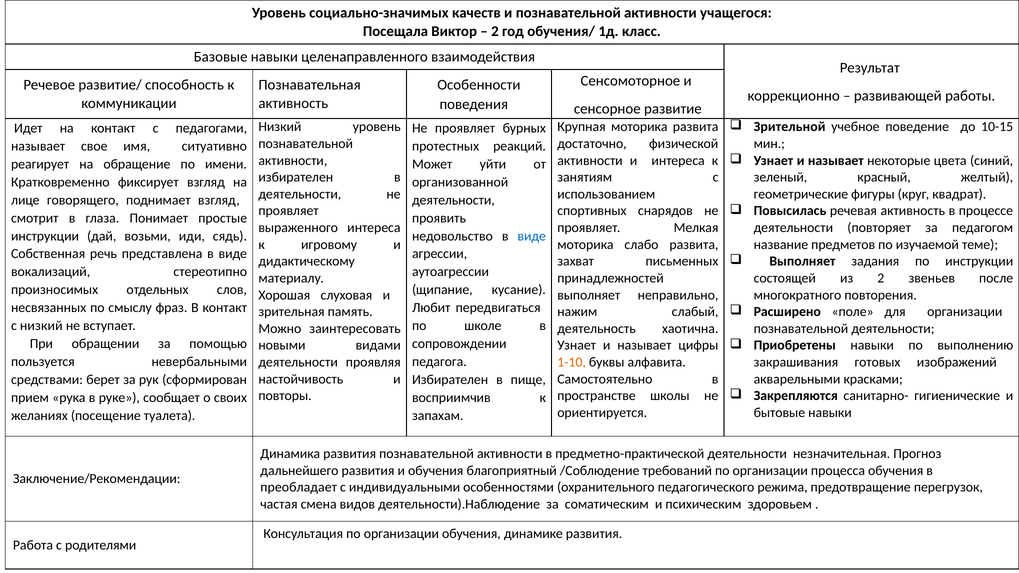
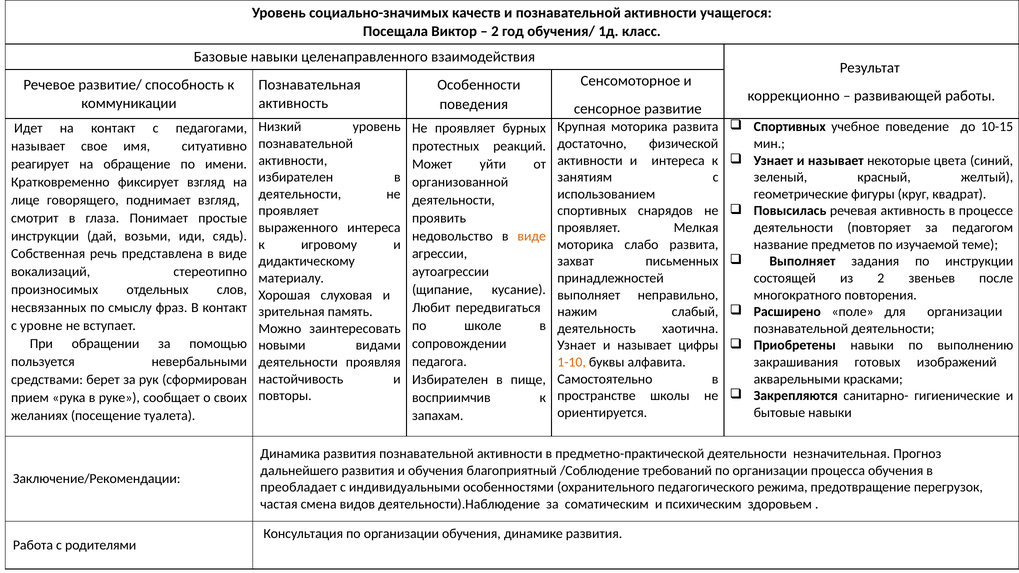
Зрительной: Зрительной -> Спортивных (790, 127)
виде colour: blue -> orange (532, 236)
с низкий: низкий -> уровне (41, 326)
